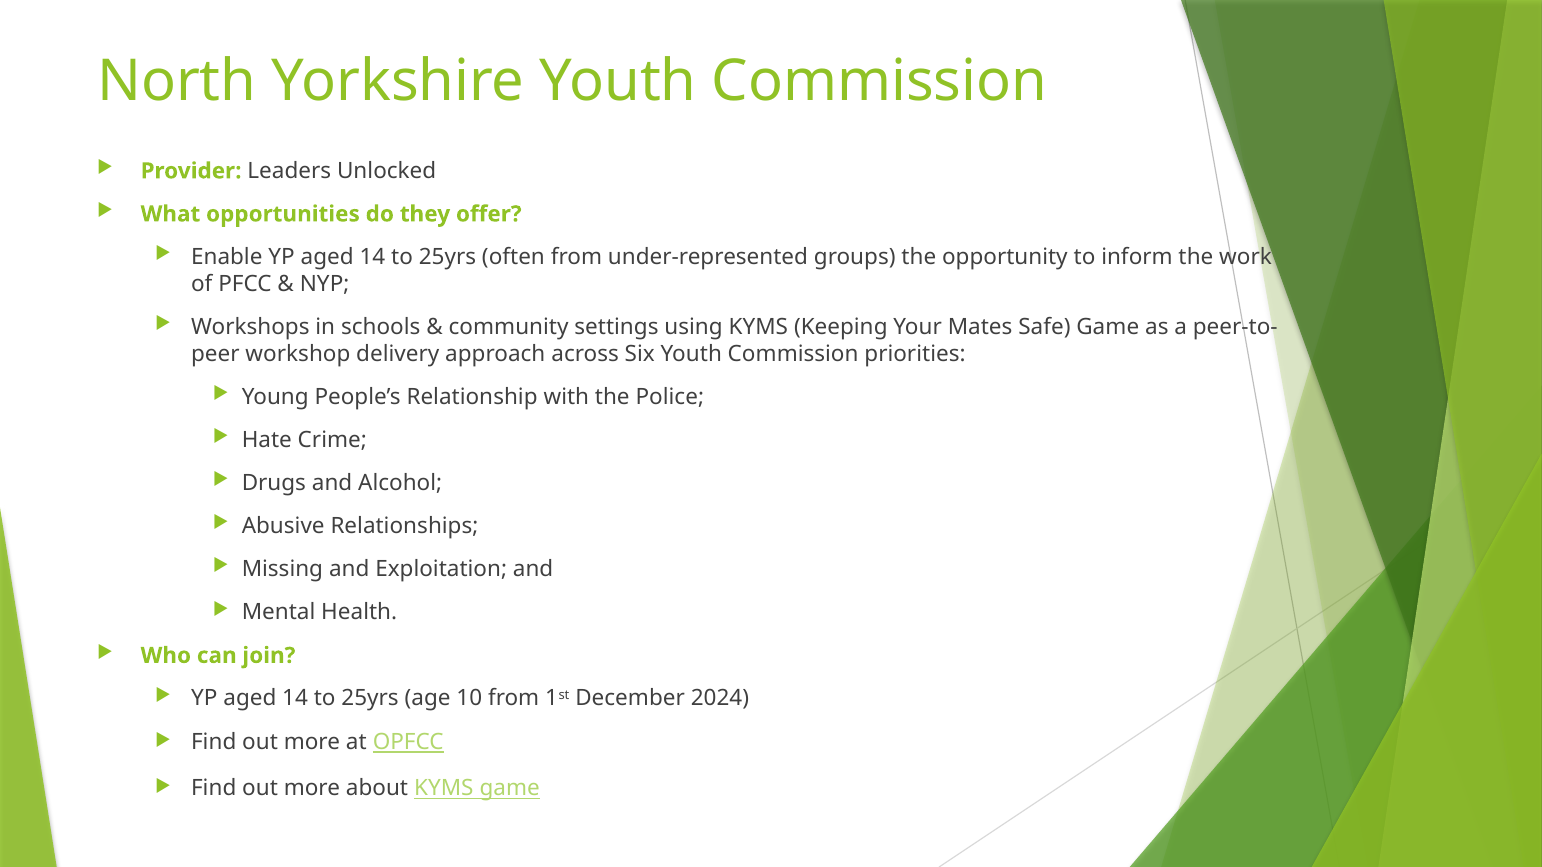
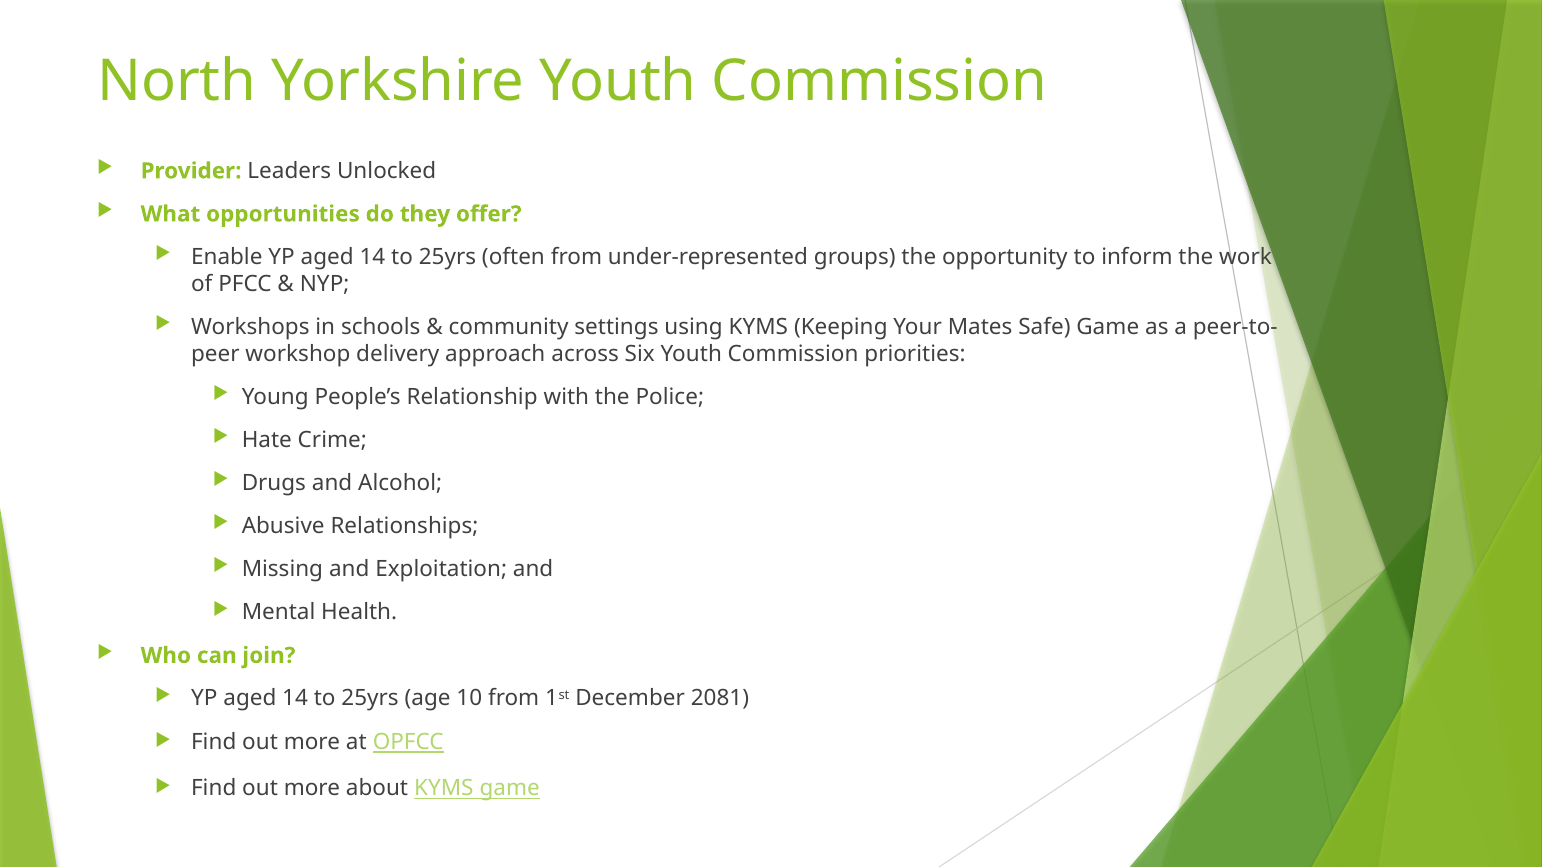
2024: 2024 -> 2081 (720, 699)
